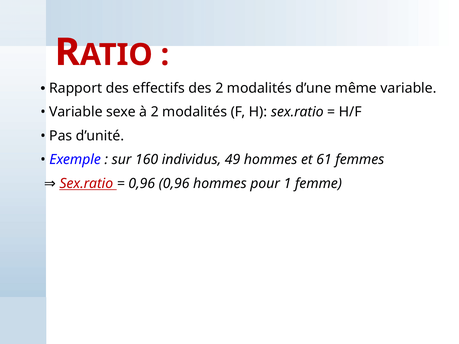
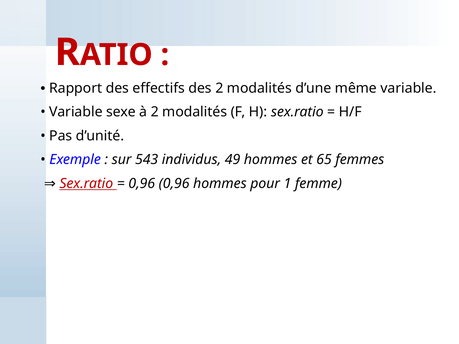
160: 160 -> 543 (147, 160)
61: 61 -> 65 (324, 160)
